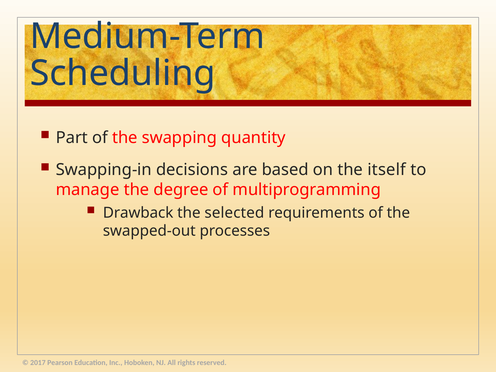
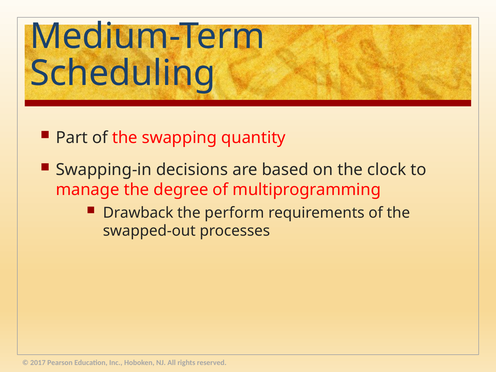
itself: itself -> clock (387, 170)
selected: selected -> perform (234, 213)
